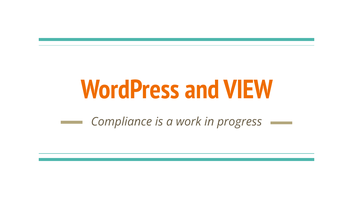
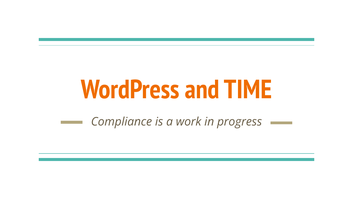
VIEW: VIEW -> TIME (248, 90)
